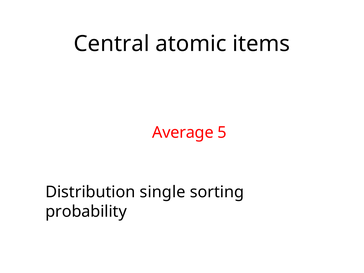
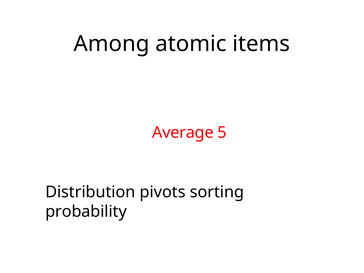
Central: Central -> Among (112, 44)
single: single -> pivots (163, 192)
